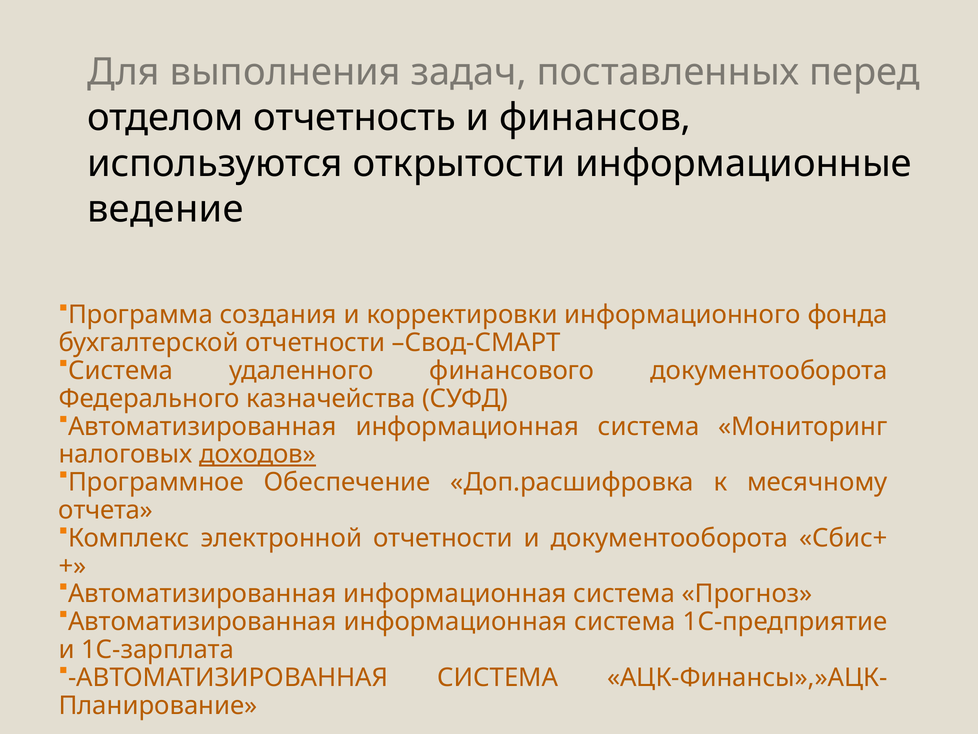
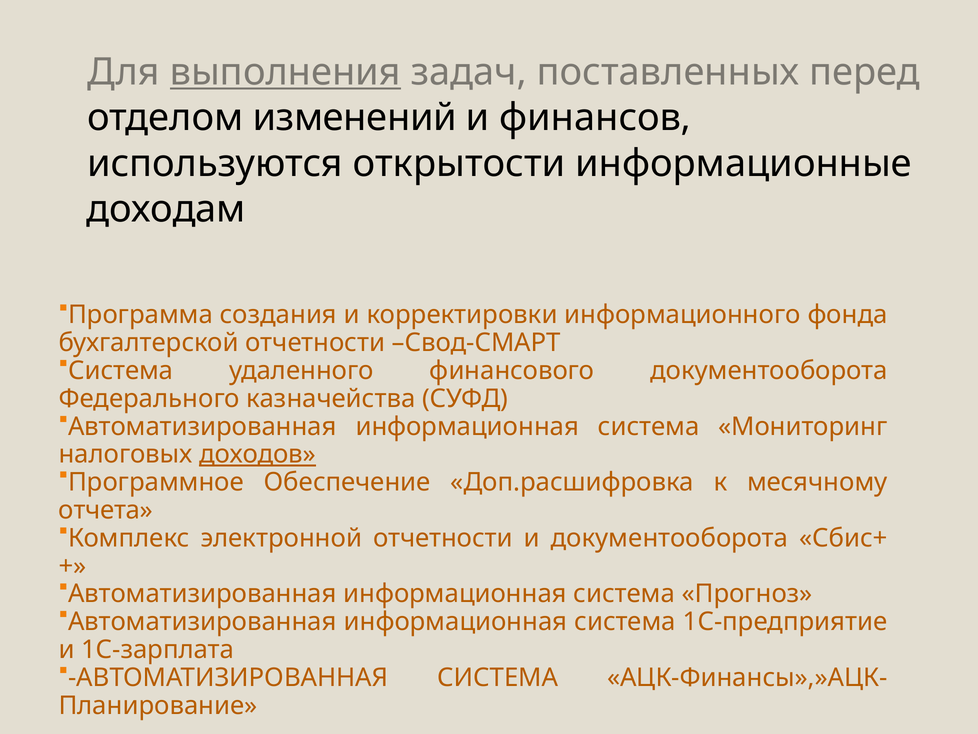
выполнения underline: none -> present (285, 72)
отчетность: отчетность -> изменений (355, 118)
ведение: ведение -> доходам (166, 209)
